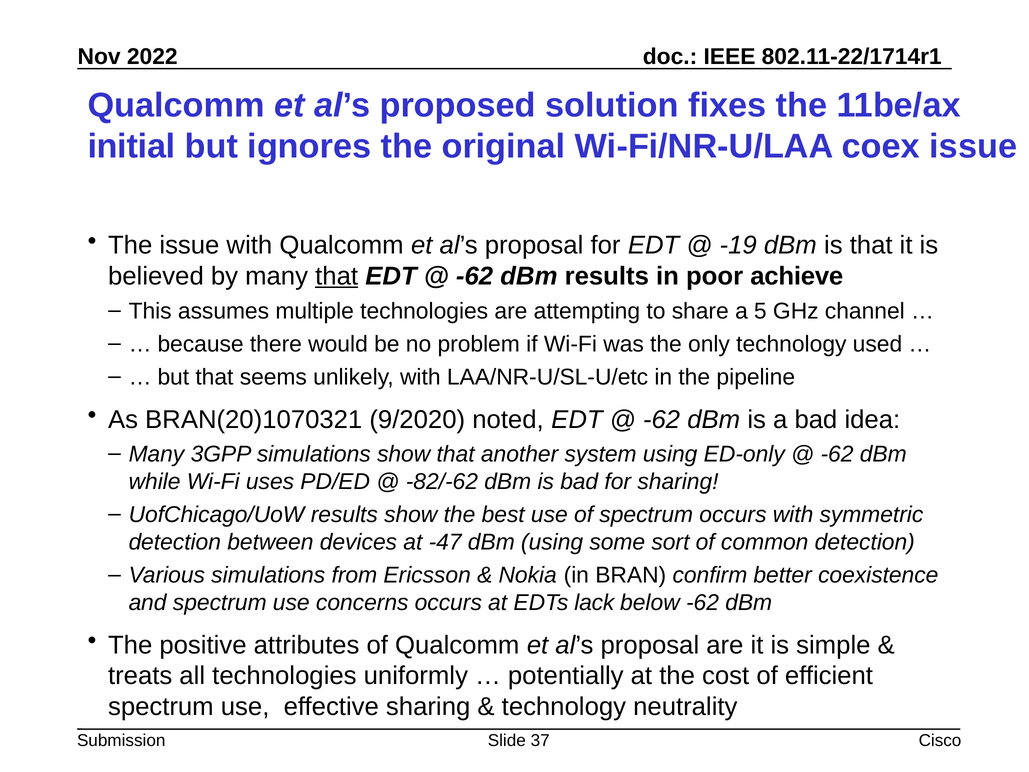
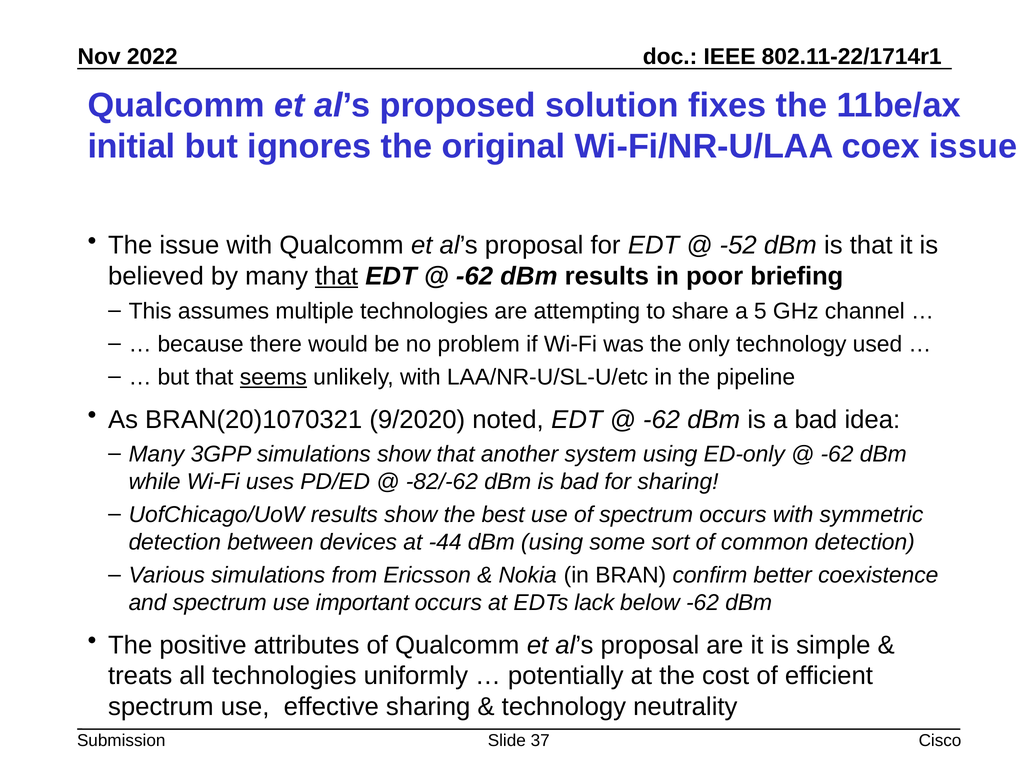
-19: -19 -> -52 (738, 245)
achieve: achieve -> briefing (797, 276)
seems underline: none -> present (273, 377)
-47: -47 -> -44 (445, 542)
concerns: concerns -> important (362, 603)
